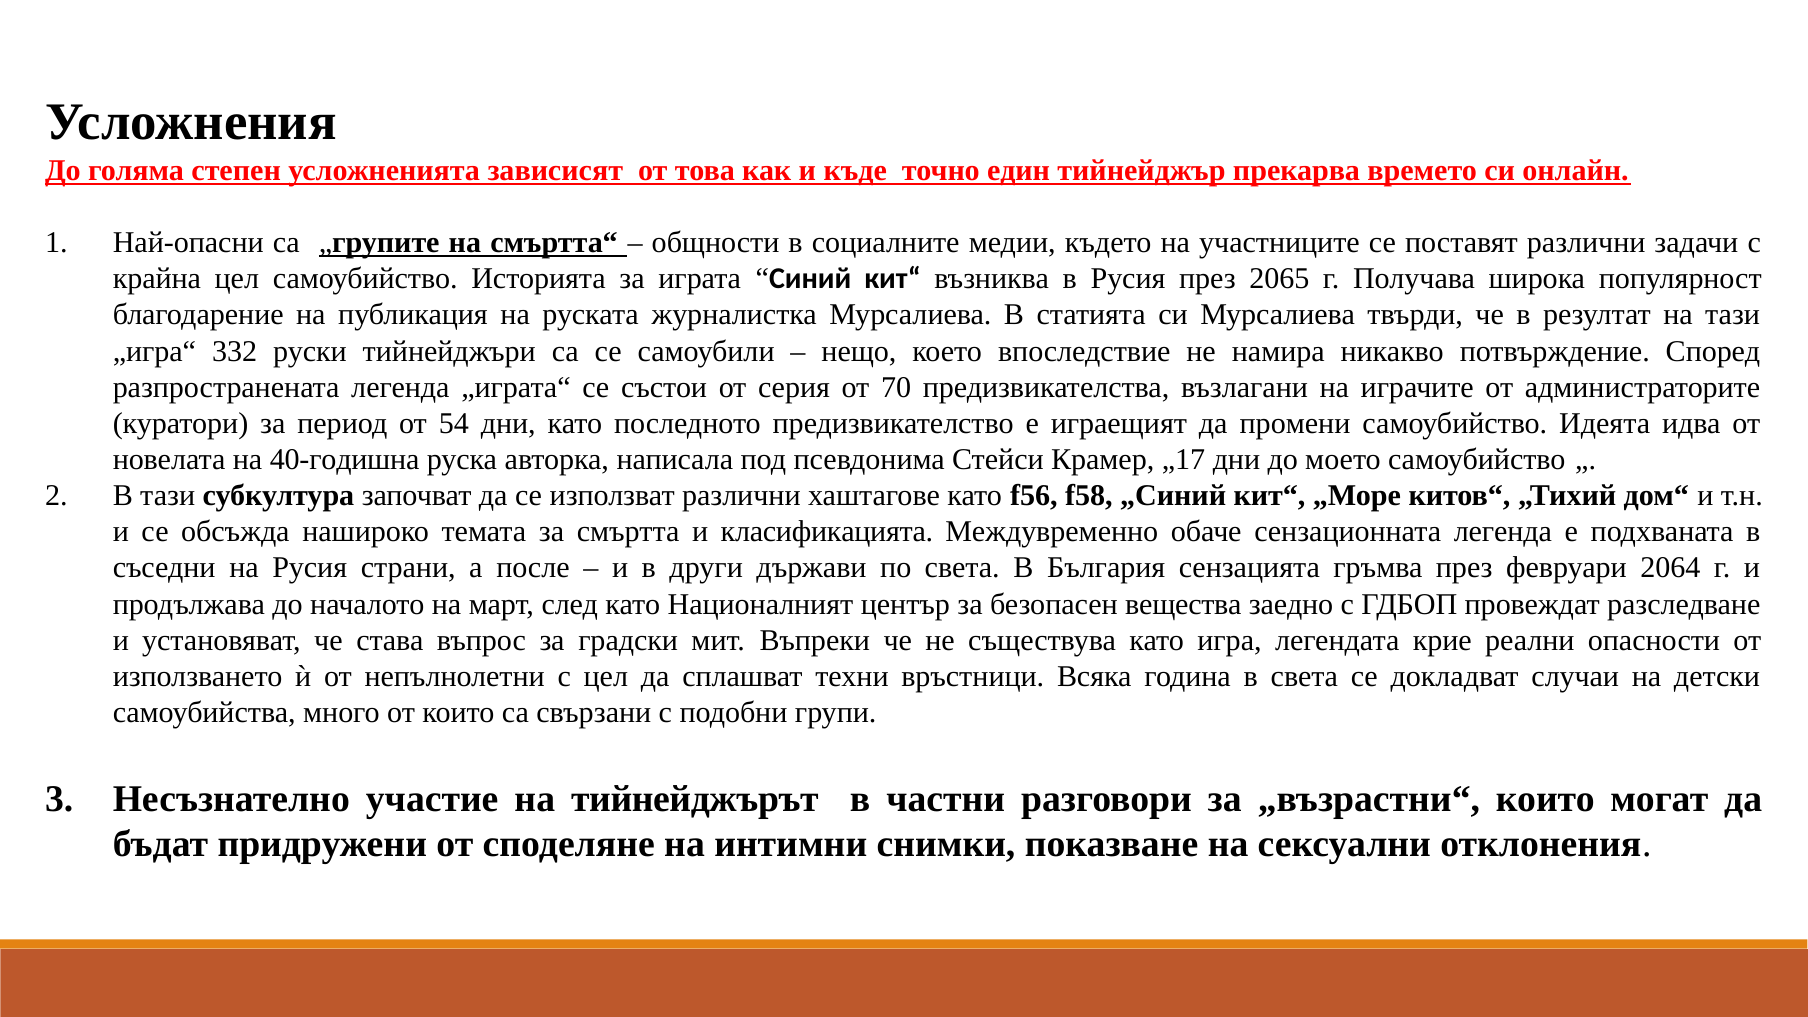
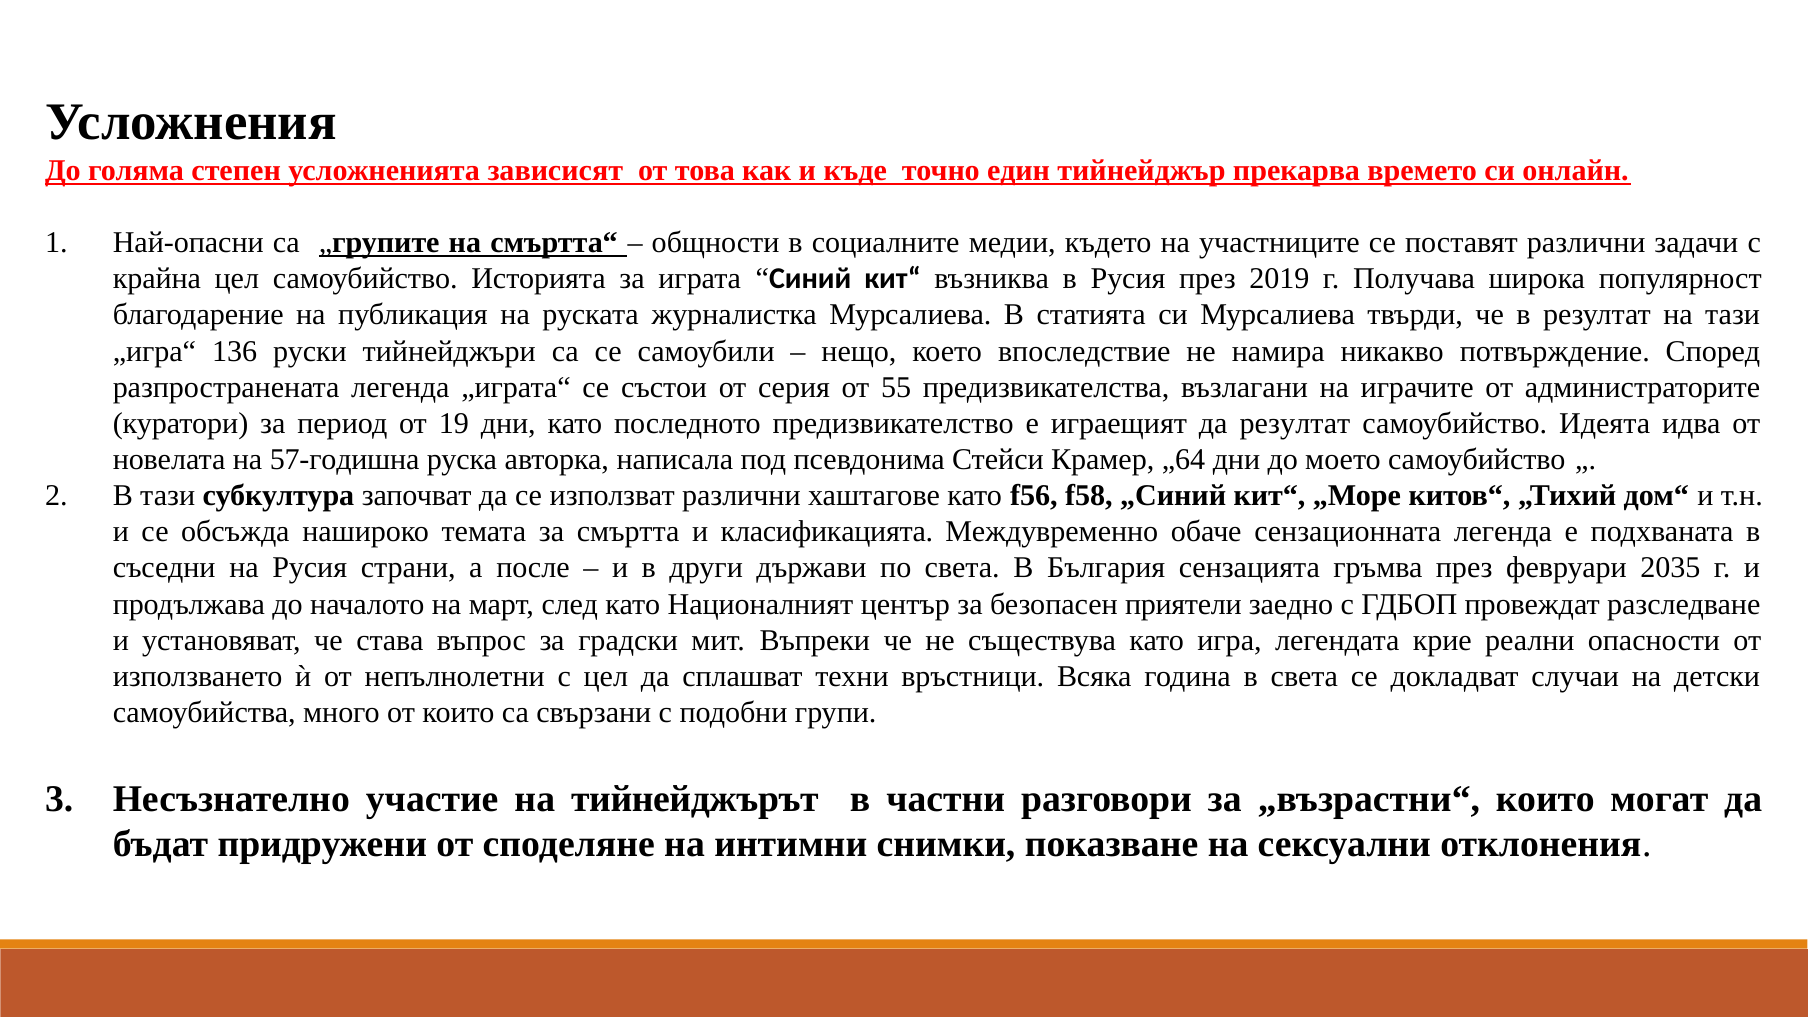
2065: 2065 -> 2019 (1279, 279)
332: 332 -> 136 (235, 351)
70: 70 -> 55 (896, 387)
54: 54 -> 19 (454, 423)
да промени: промени -> резултат (1295, 423)
40-годишна: 40-годишна -> 57-годишна (345, 460)
„17: „17 -> „64 (1184, 460)
2064: 2064 -> 2035 (1670, 568)
вещества: вещества -> приятели (1183, 604)
